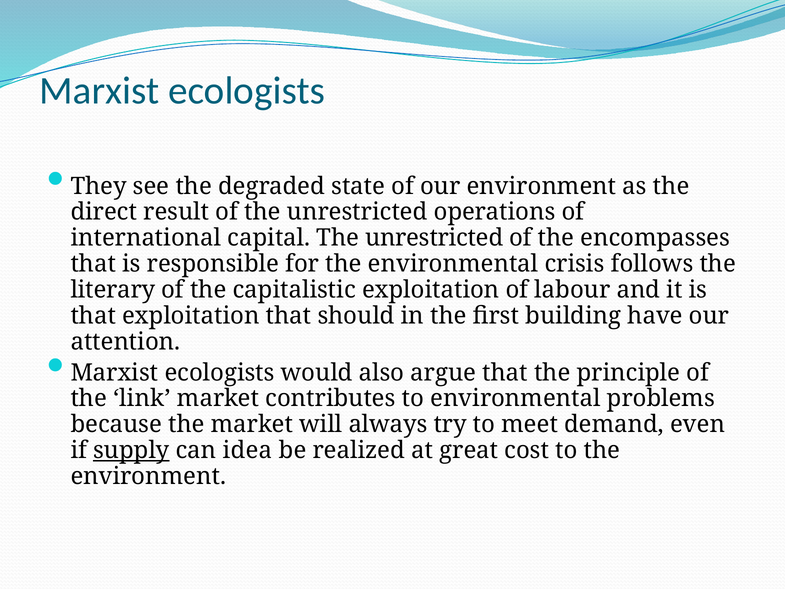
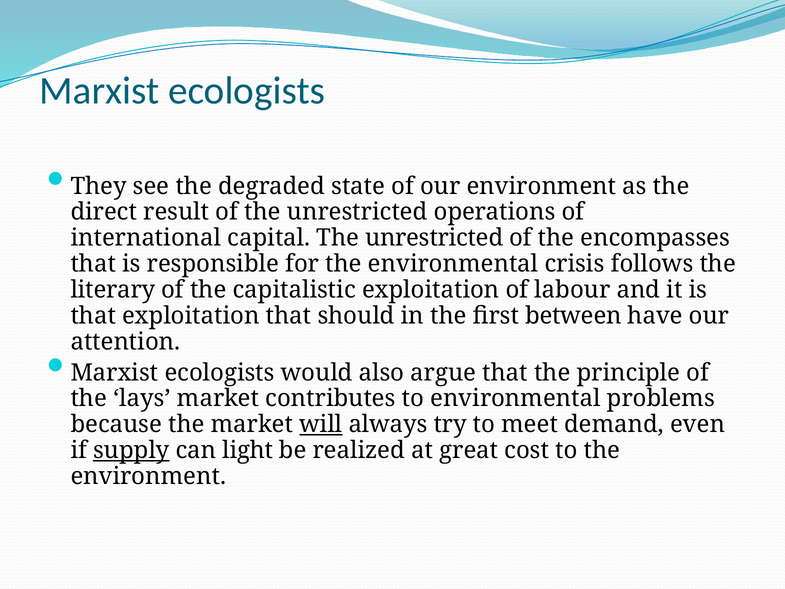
building: building -> between (573, 316)
link: link -> lays (142, 398)
will underline: none -> present (321, 424)
idea: idea -> light (248, 450)
